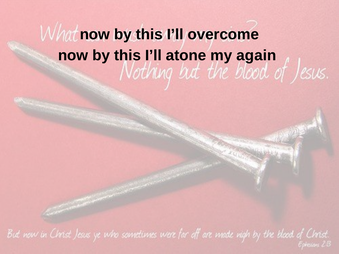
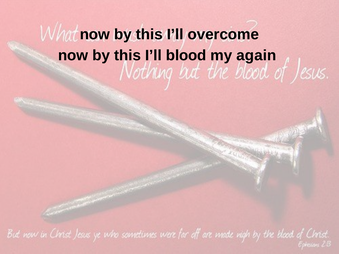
atone: atone -> blood (186, 55)
